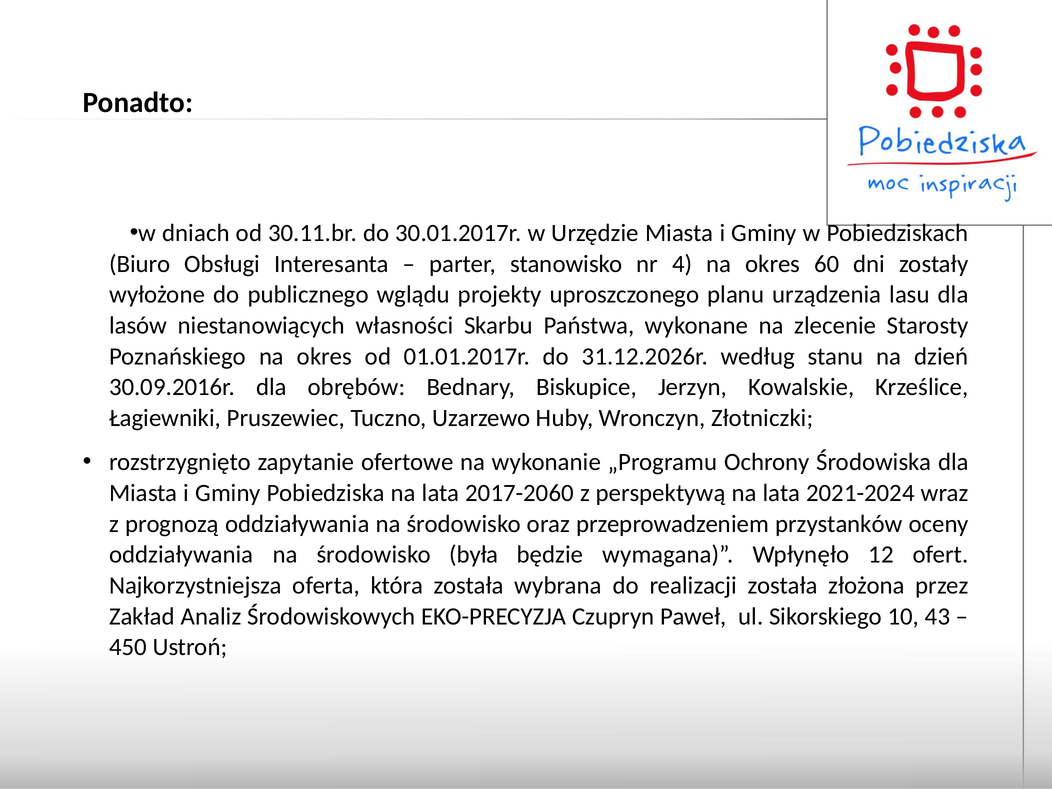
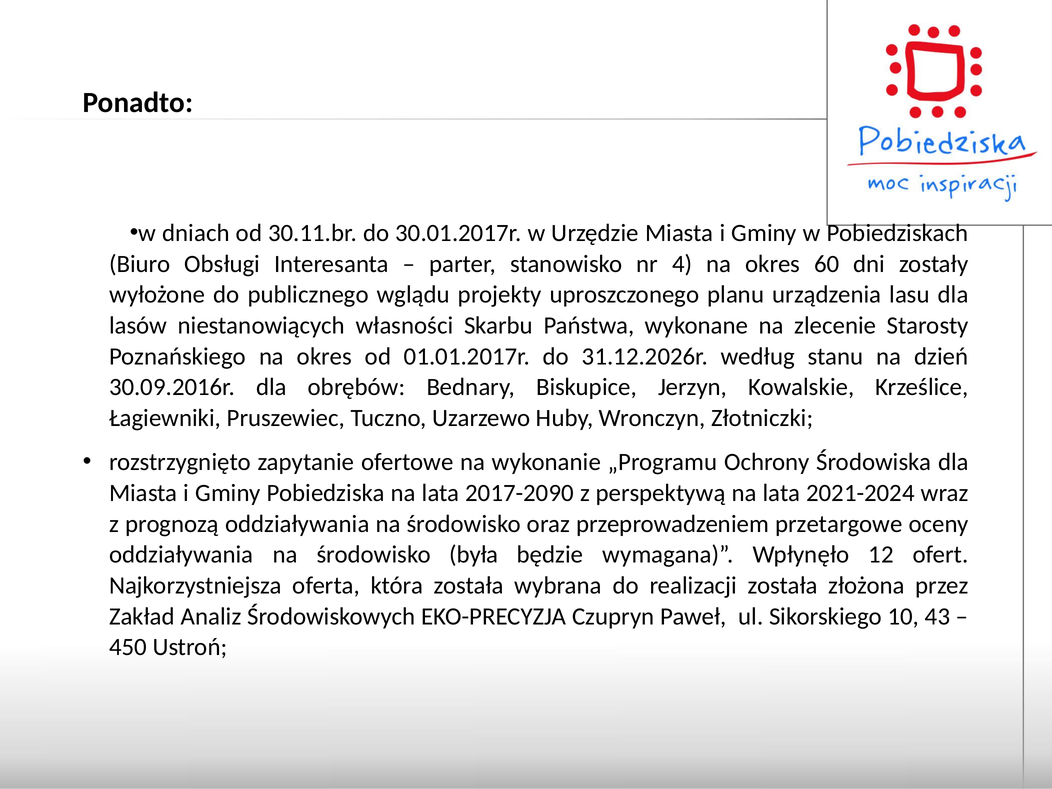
2017-2060: 2017-2060 -> 2017-2090 (520, 493)
przystanków: przystanków -> przetargowe (839, 524)
